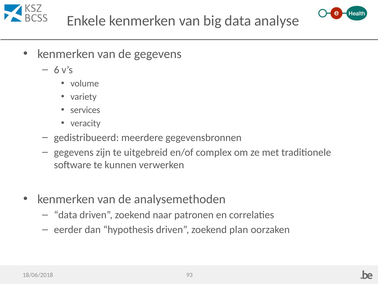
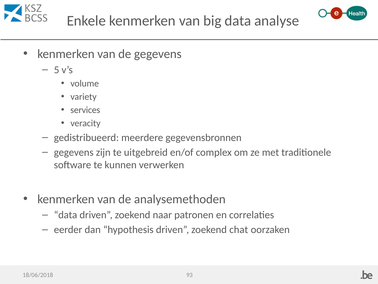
6: 6 -> 5 (57, 70)
plan: plan -> chat (239, 229)
